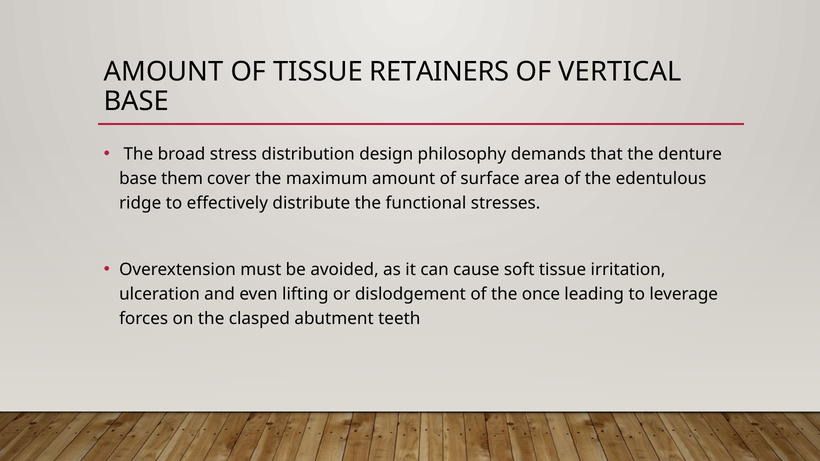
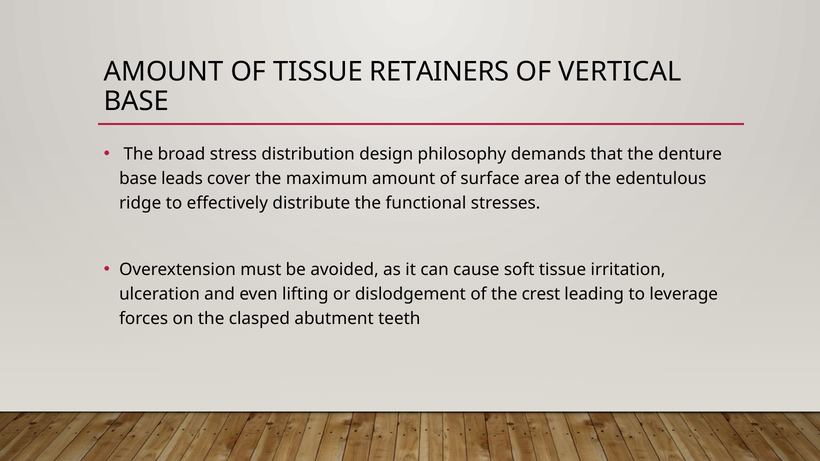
them: them -> leads (182, 179)
once: once -> crest (541, 294)
